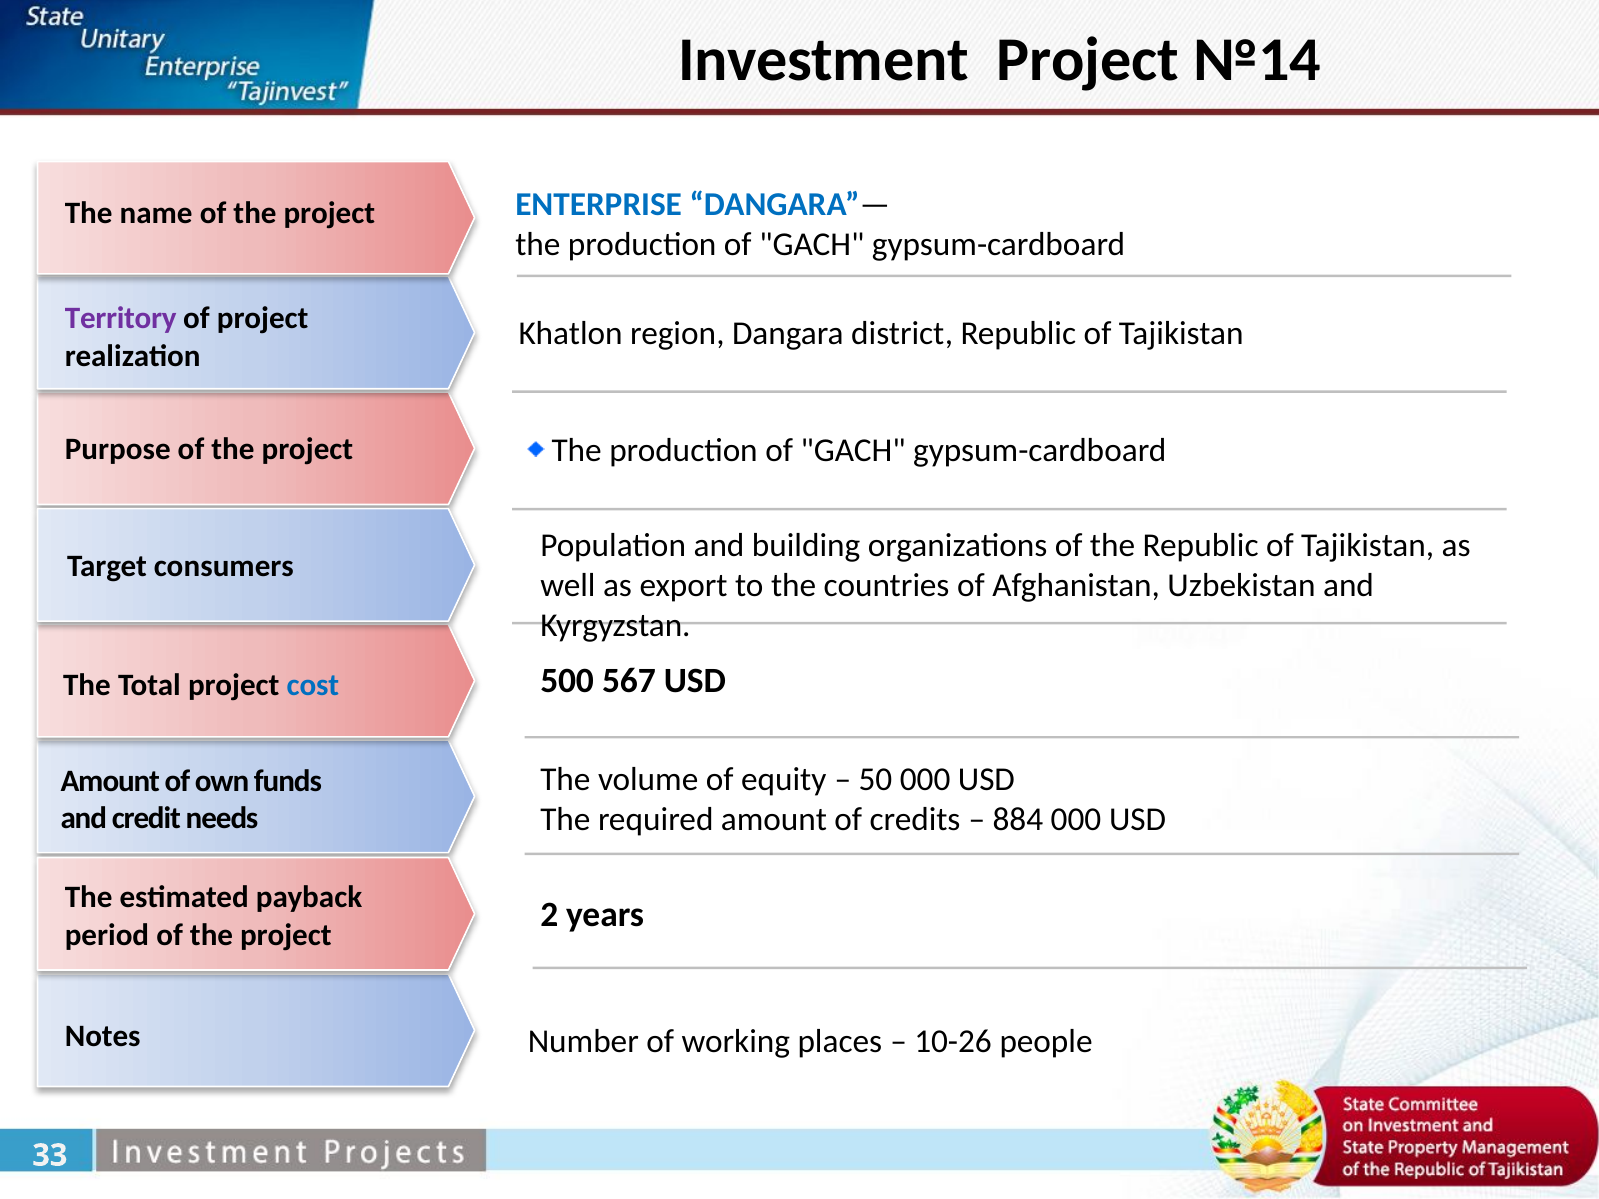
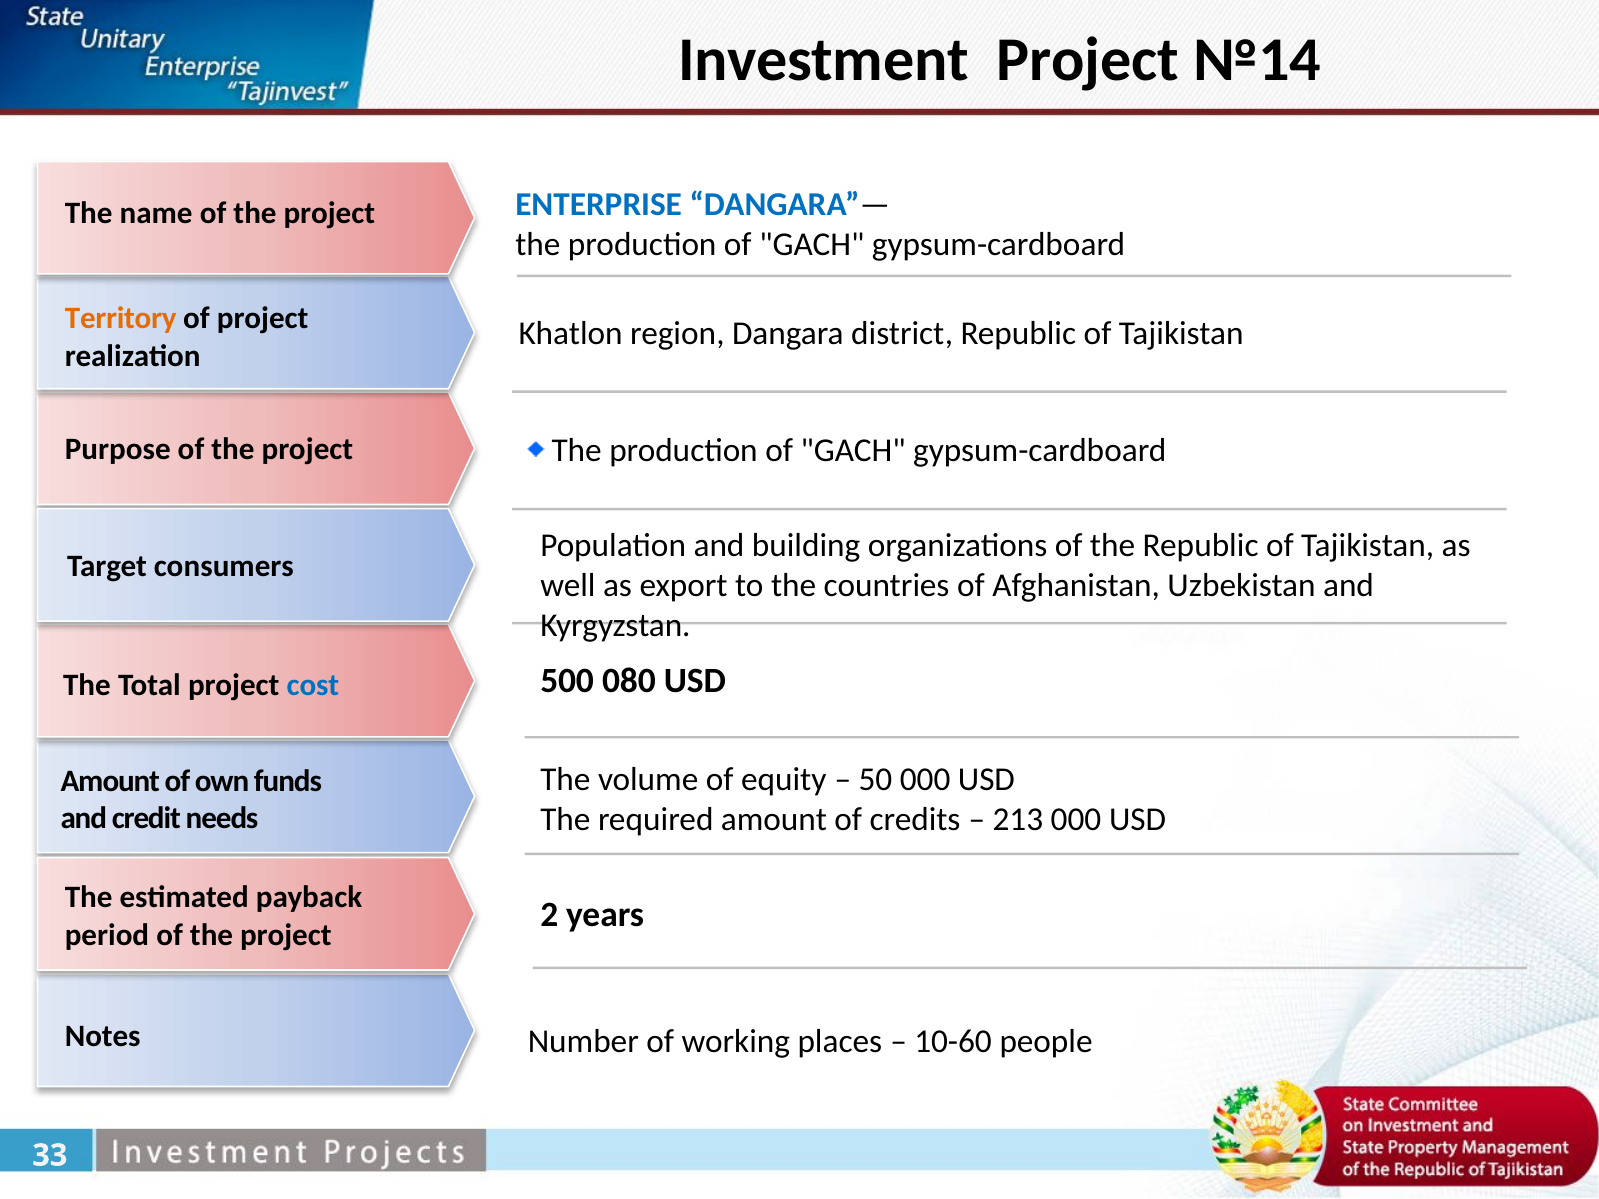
Territory colour: purple -> orange (121, 319)
567: 567 -> 080 (629, 681)
884: 884 -> 213 (1018, 820)
10-26: 10-26 -> 10-60 (953, 1042)
